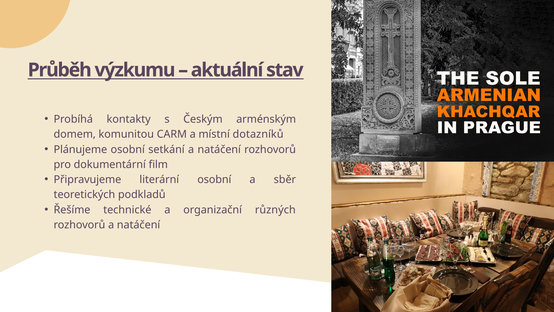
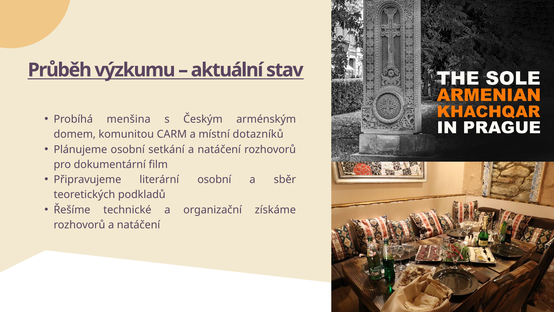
kontakty: kontakty -> menšina (129, 119)
různých: různých -> získáme (275, 210)
